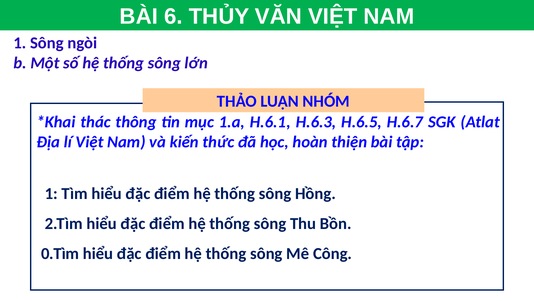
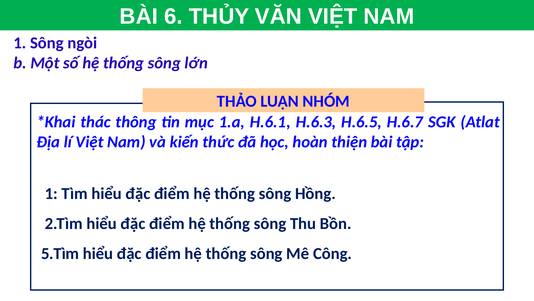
0.Tìm: 0.Tìm -> 5.Tìm (60, 253)
